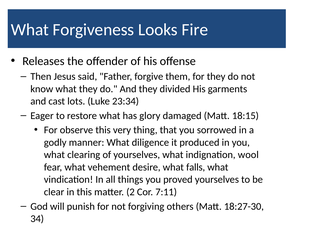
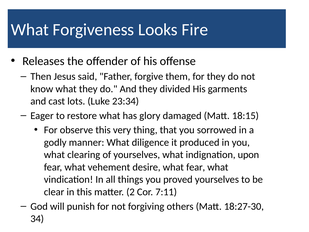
wool: wool -> upon (248, 155)
what falls: falls -> fear (196, 167)
